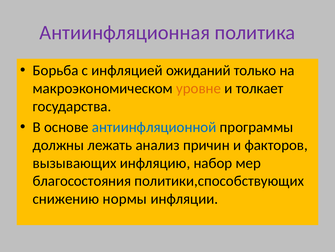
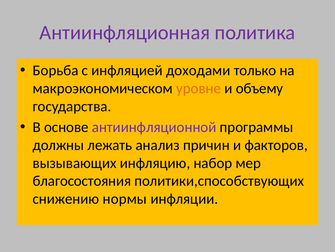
ожиданий: ожиданий -> доходами (198, 70)
толкает: толкает -> объему (260, 88)
антиинфляционной colour: blue -> purple (154, 127)
